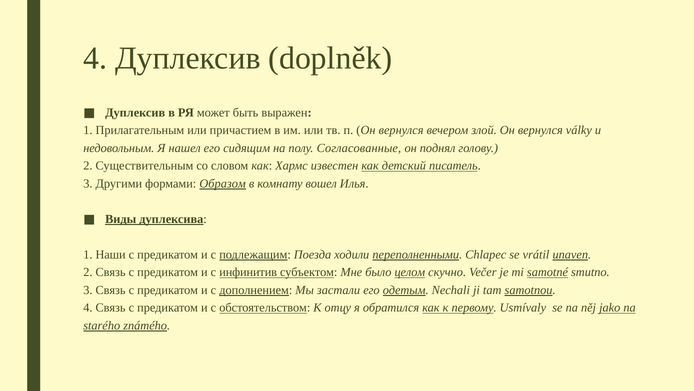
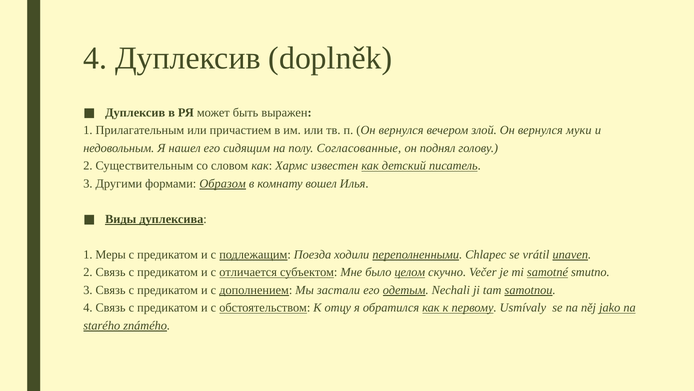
války: války -> муки (579, 130)
Наши: Наши -> Меры (111, 254)
инфинитив: инфинитив -> отличается (248, 272)
